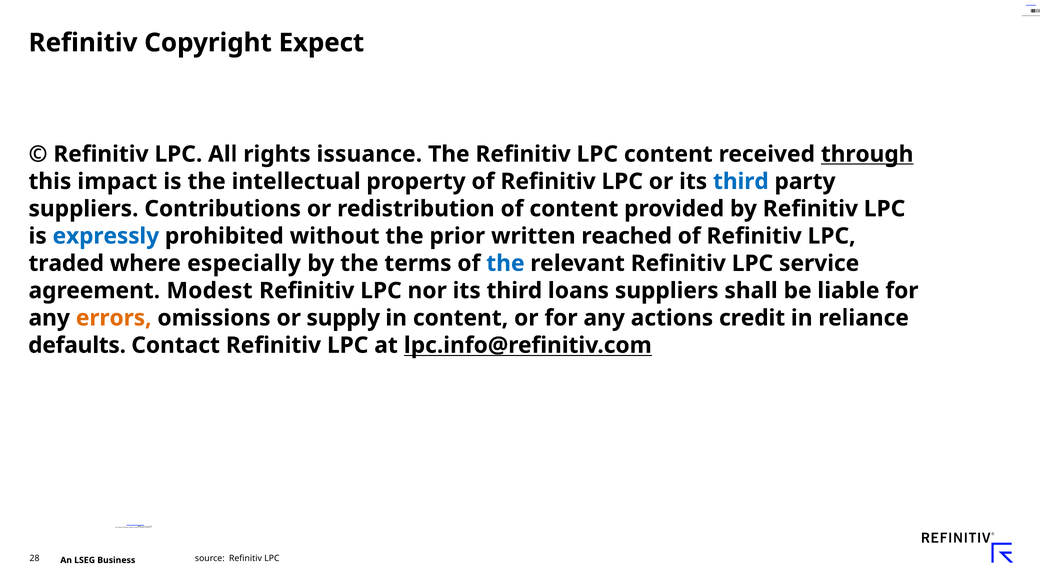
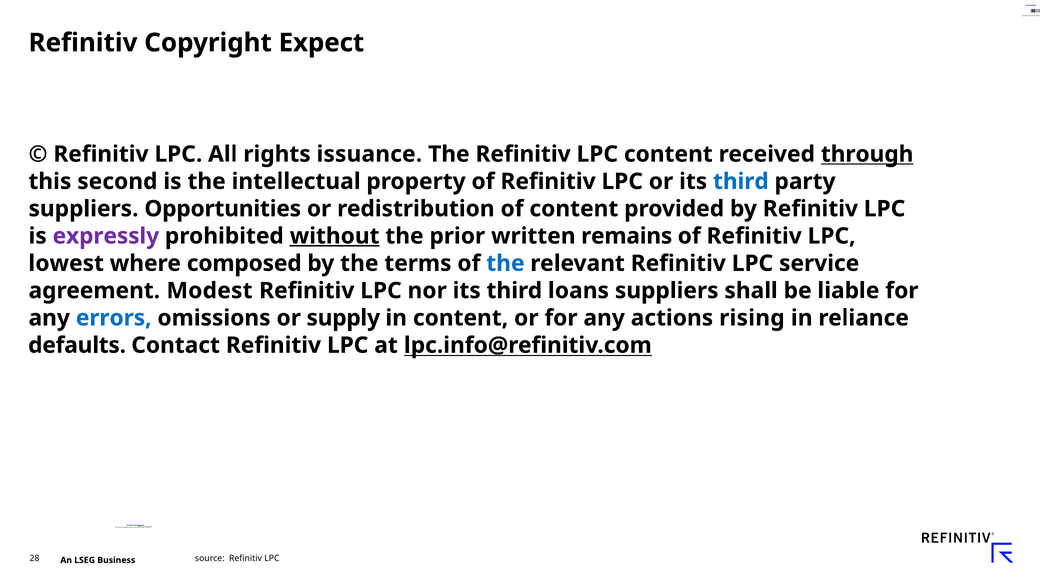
impact: impact -> second (117, 181)
Contributions: Contributions -> Opportunities (223, 209)
expressly colour: blue -> purple (106, 236)
without underline: none -> present (335, 236)
reached: reached -> remains (627, 236)
traded: traded -> lowest (66, 263)
especially: especially -> composed (244, 263)
errors colour: orange -> blue (114, 318)
credit: credit -> rising (752, 318)
